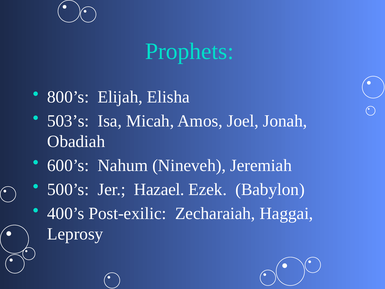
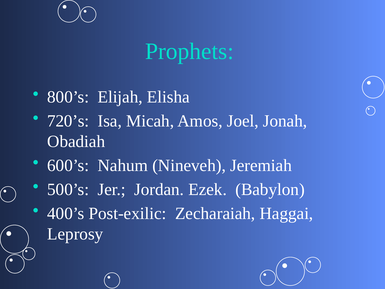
503’s: 503’s -> 720’s (68, 121)
Hazael: Hazael -> Jordan (159, 189)
